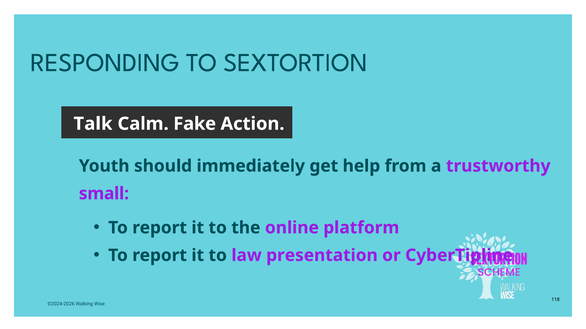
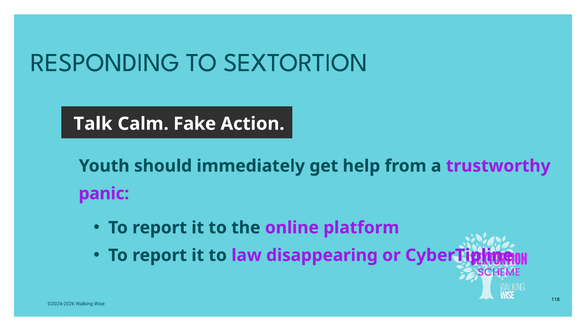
small: small -> panic (104, 194)
presentation: presentation -> disappearing (322, 256)
